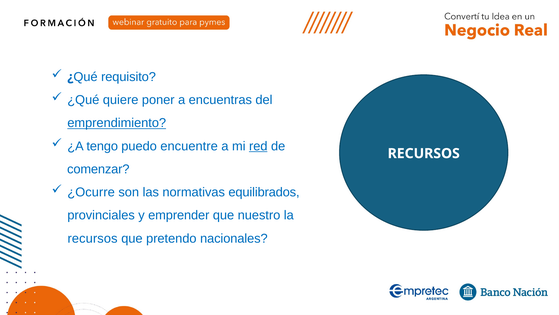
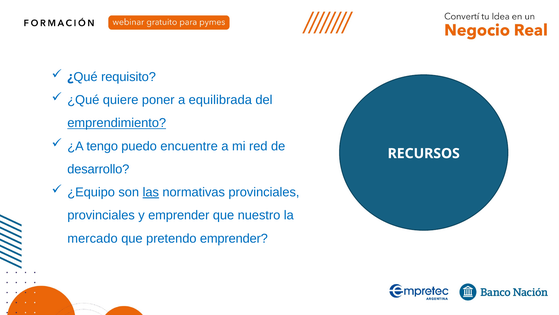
encuentras: encuentras -> equilibrada (220, 100)
red underline: present -> none (258, 146)
comenzar: comenzar -> desarrollo (98, 169)
¿Ocurre: ¿Ocurre -> ¿Equipo (91, 192)
las underline: none -> present (151, 192)
normativas equilibrados: equilibrados -> provinciales (264, 192)
recursos: recursos -> mercado (93, 238)
pretendo nacionales: nacionales -> emprender (234, 238)
